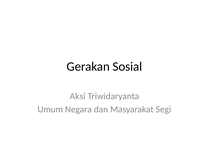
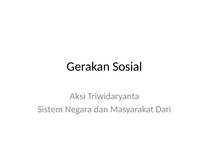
Umum: Umum -> Sistem (50, 109)
Segi: Segi -> Dari (164, 109)
